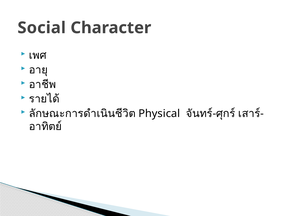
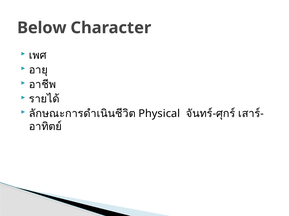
Social: Social -> Below (42, 28)
